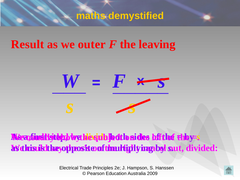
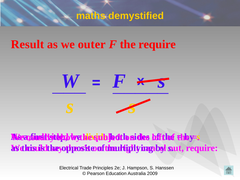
the leaving: leaving -> require (157, 44)
divided: divided -> require (202, 148)
